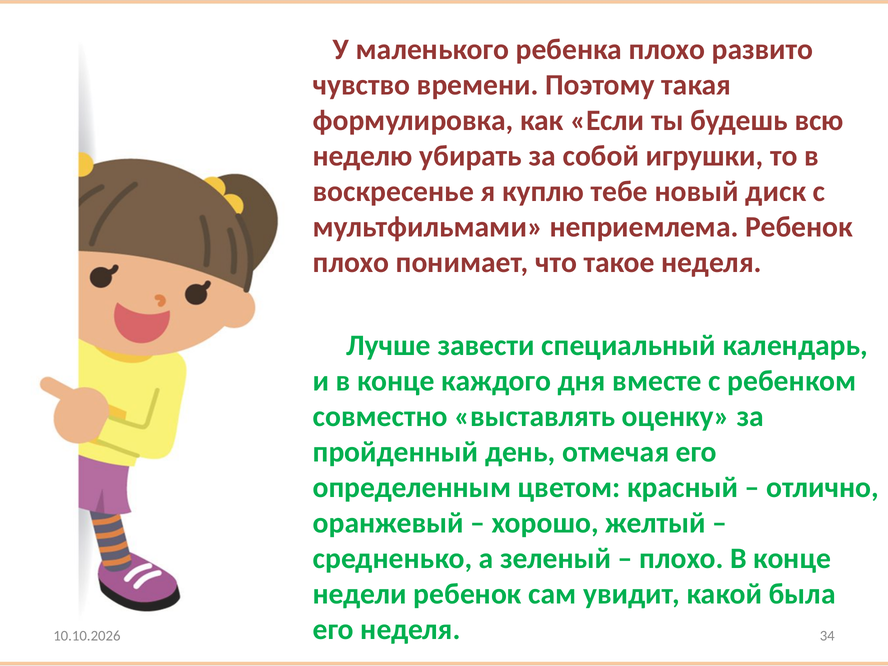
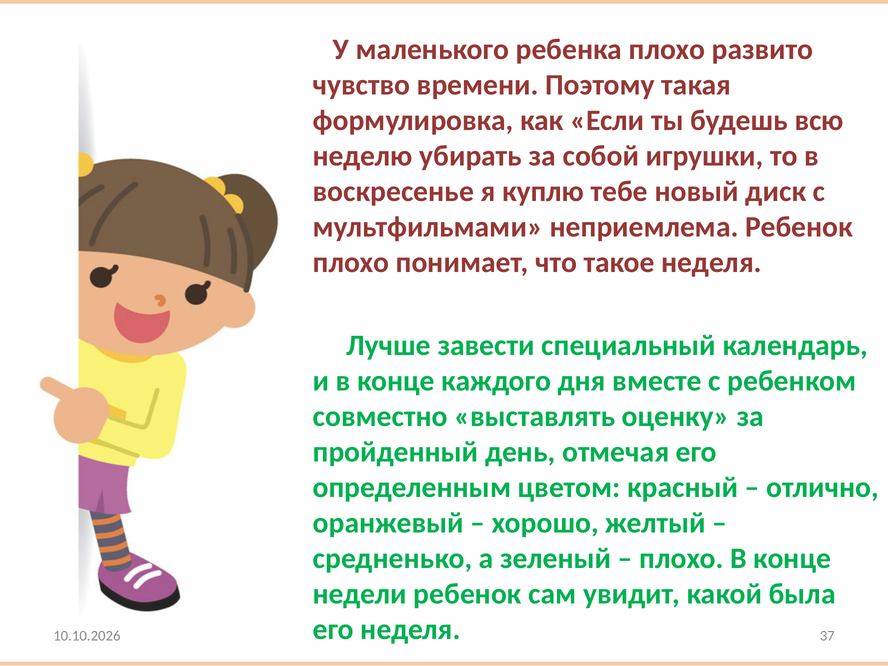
34: 34 -> 37 (827, 636)
